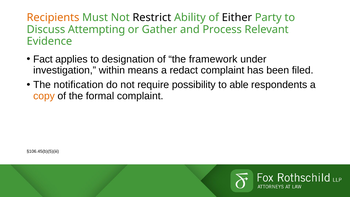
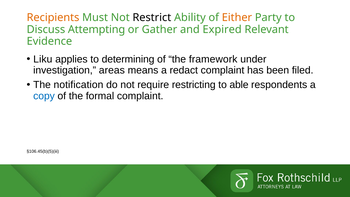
Either colour: black -> orange (237, 18)
Process: Process -> Expired (222, 29)
Fact: Fact -> Liku (43, 59)
designation: designation -> determining (128, 59)
within: within -> areas (112, 70)
possibility: possibility -> restricting (194, 85)
copy colour: orange -> blue (44, 96)
